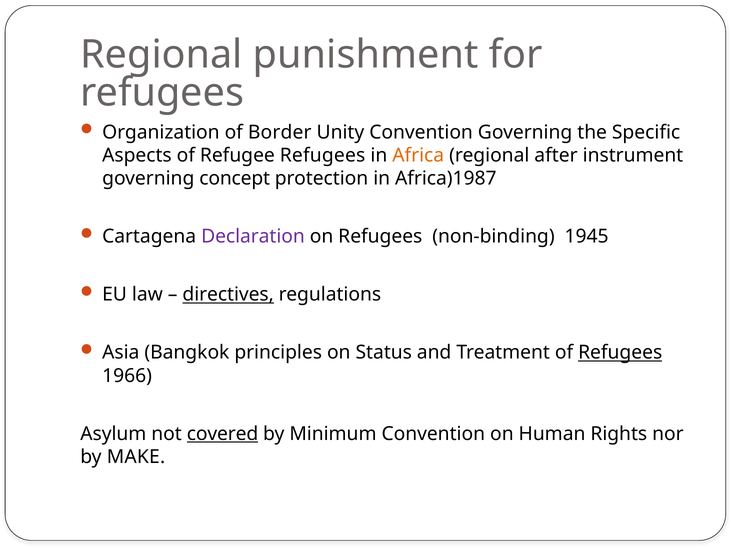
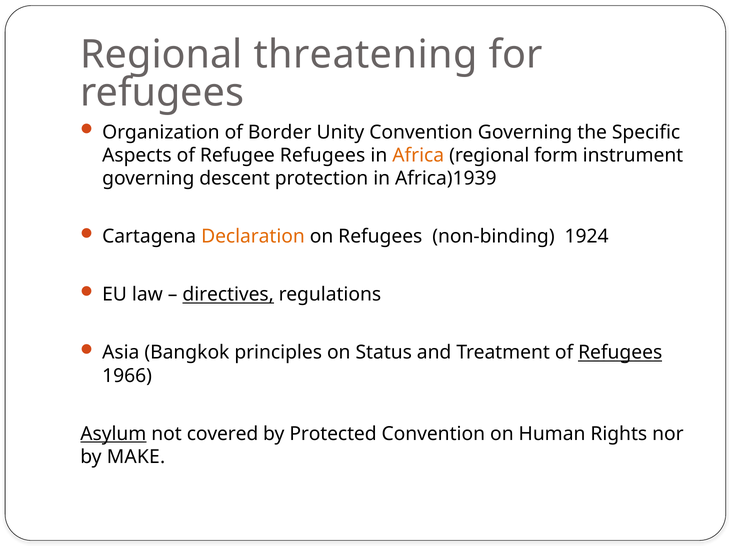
punishment: punishment -> threatening (366, 55)
after: after -> form (556, 155)
concept: concept -> descent (235, 179)
Africa)1987: Africa)1987 -> Africa)1939 (446, 179)
Declaration colour: purple -> orange (253, 237)
1945: 1945 -> 1924 (587, 237)
Asylum underline: none -> present (113, 434)
covered underline: present -> none (223, 434)
Minimum: Minimum -> Protected (333, 434)
